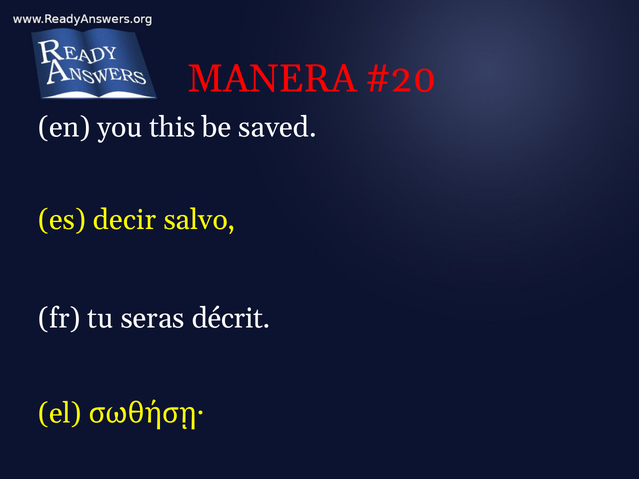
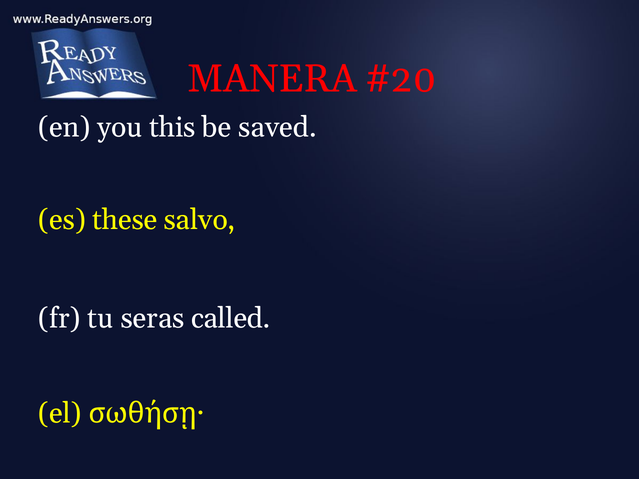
decir: decir -> these (125, 220)
décrit: décrit -> called (231, 318)
